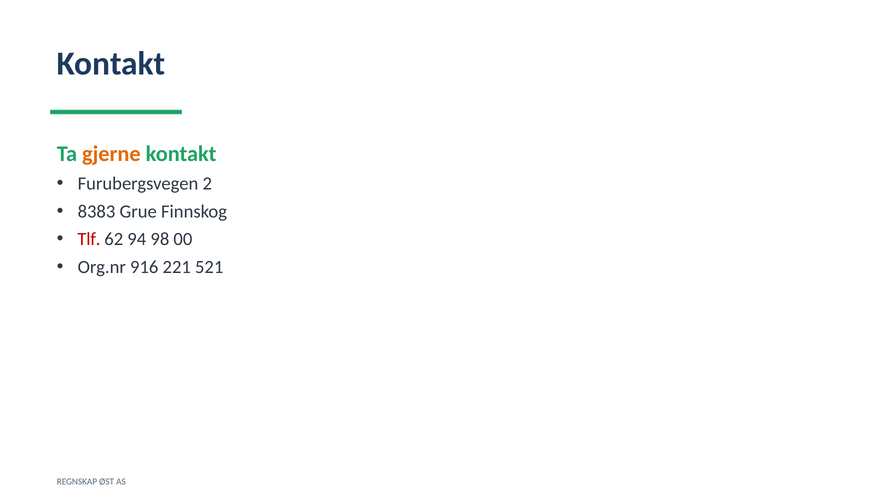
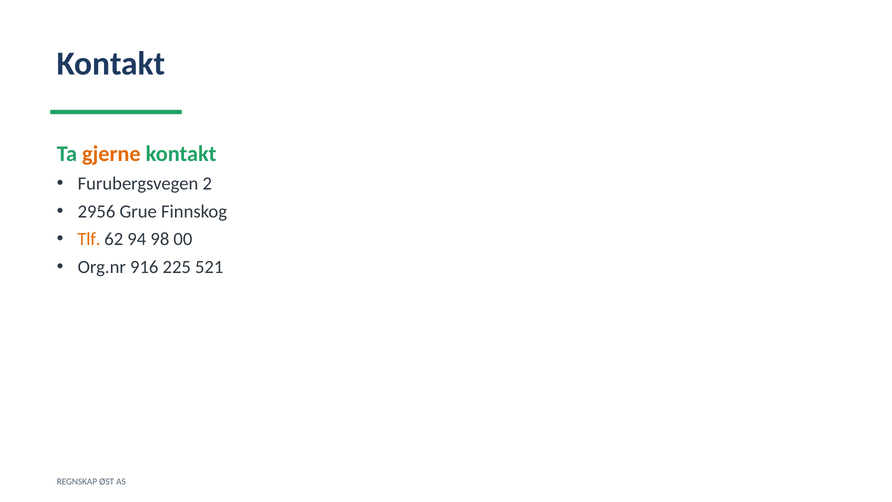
8383: 8383 -> 2956 (96, 211)
Tlf colour: red -> orange (89, 239)
221: 221 -> 225 (177, 267)
